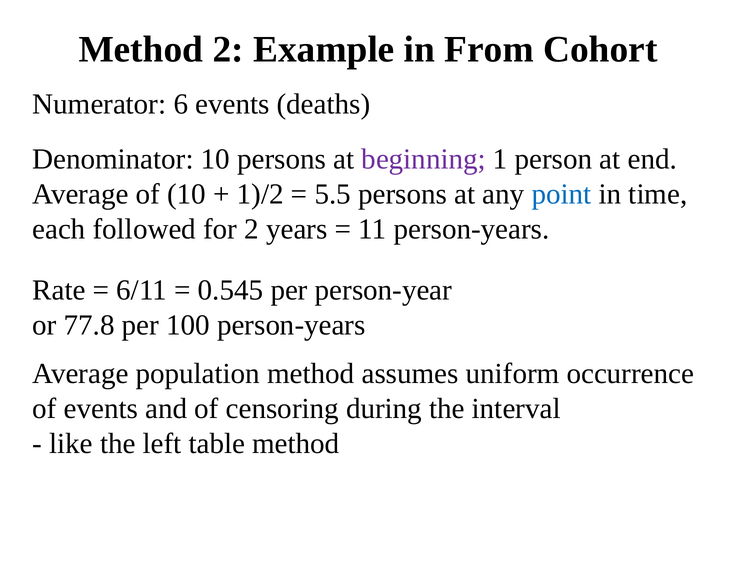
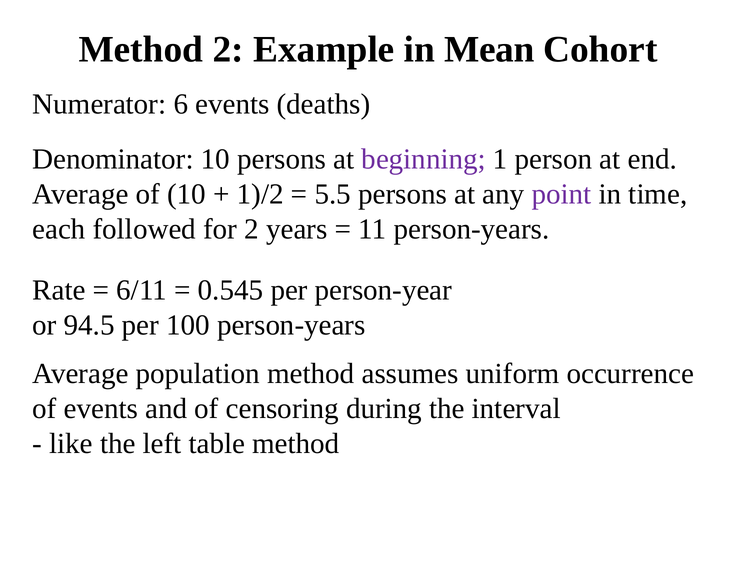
From: From -> Mean (489, 49)
point colour: blue -> purple (561, 194)
77.8: 77.8 -> 94.5 (89, 325)
